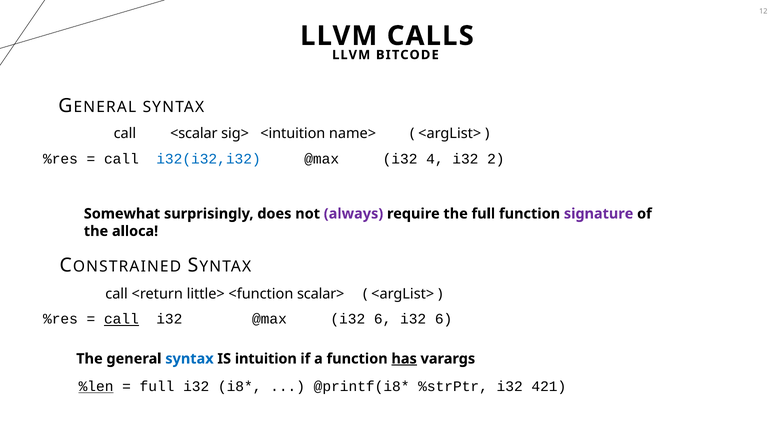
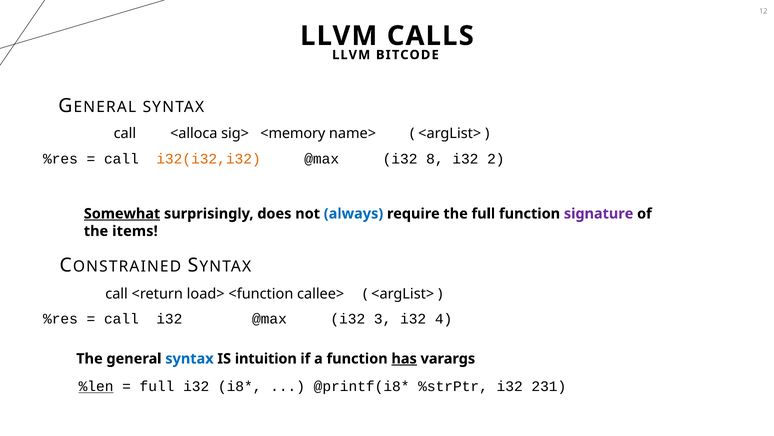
<scalar: <scalar -> <alloca (194, 133)
<intuition: <intuition -> <memory (293, 133)
i32(i32,i32 colour: blue -> orange (208, 159)
4: 4 -> 8 (435, 159)
Somewhat underline: none -> present (122, 213)
always colour: purple -> blue (353, 213)
alloca: alloca -> items (135, 231)
little>: little> -> load> (206, 293)
scalar>: scalar> -> callee> (321, 293)
call underline: present -> none (121, 319)
@max i32 6: 6 -> 3 (383, 319)
6: 6 -> 4 (444, 319)
421: 421 -> 231 (549, 386)
